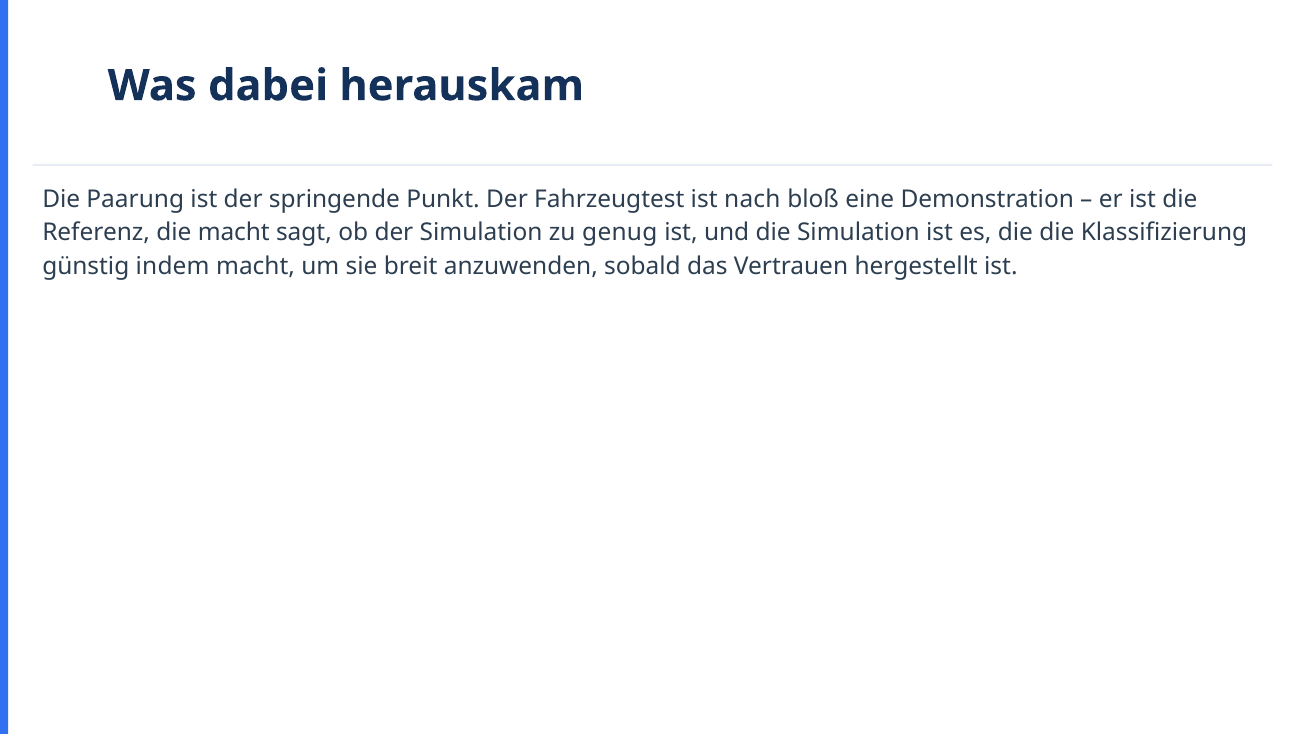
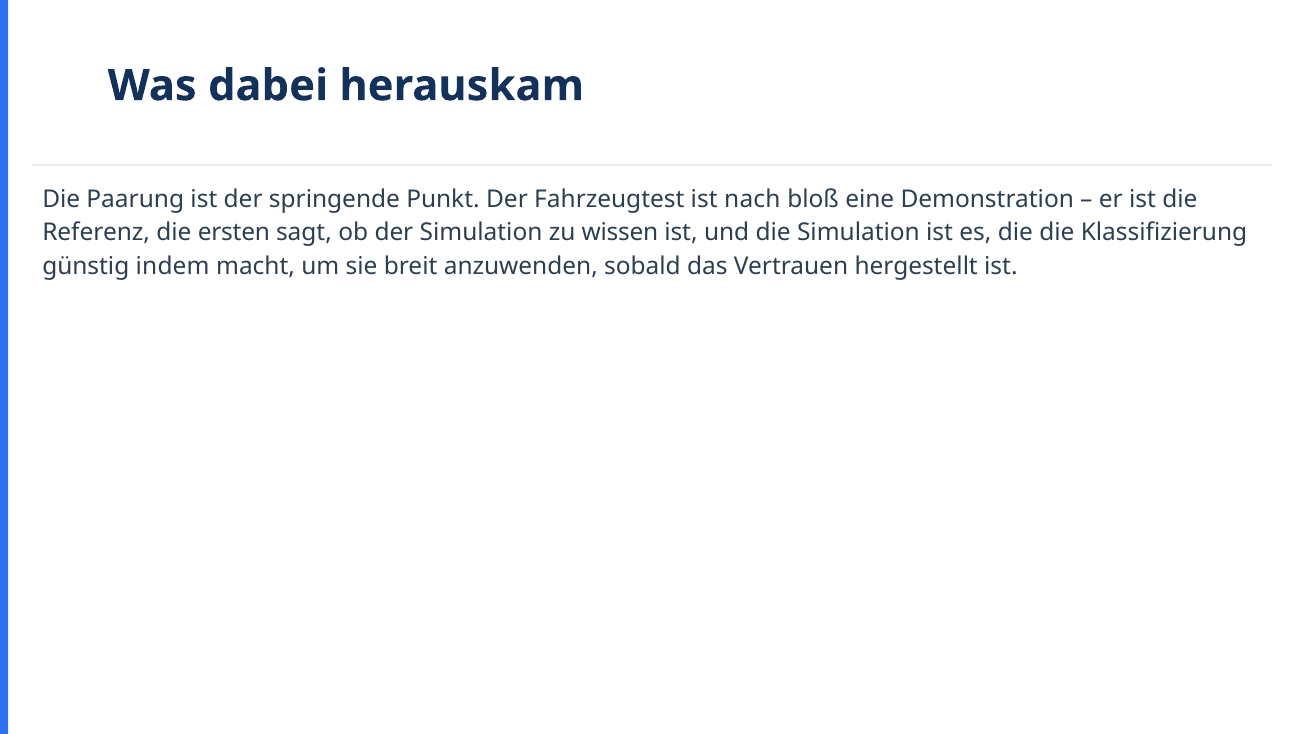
die macht: macht -> ersten (234, 233)
genug: genug -> wissen (620, 233)
